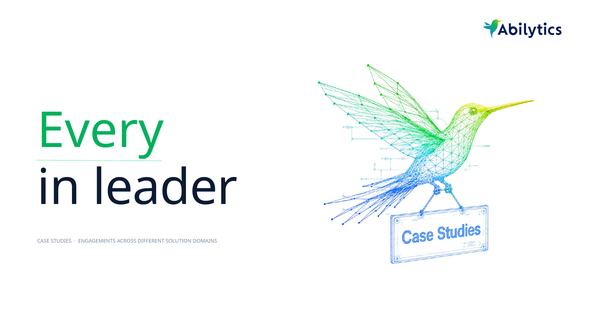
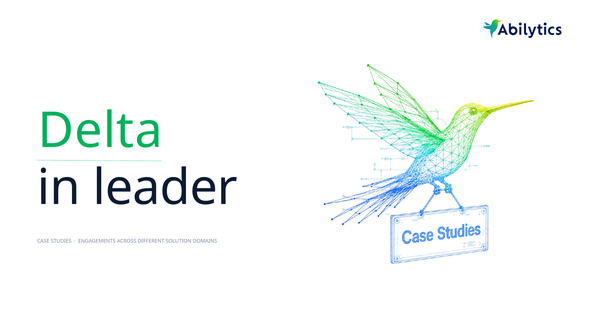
Every: Every -> Delta (100, 131)
